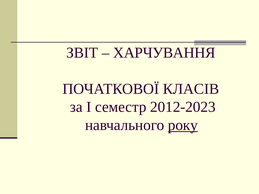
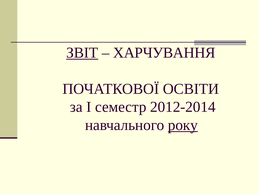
ЗВІТ underline: none -> present (82, 53)
КЛАСІВ: КЛАСІВ -> ОСВІТИ (191, 89)
2012-2023: 2012-2023 -> 2012-2014 (183, 107)
